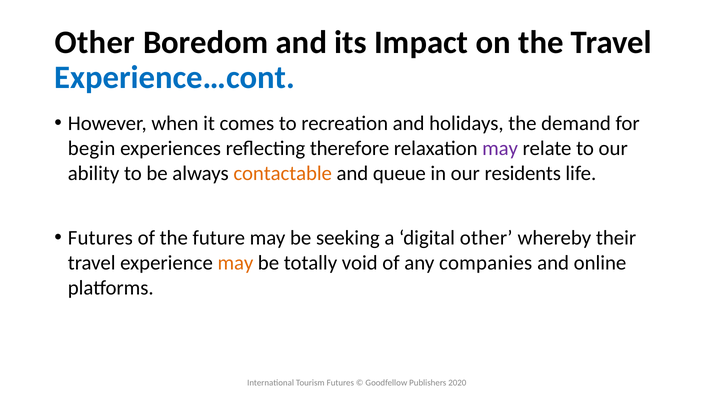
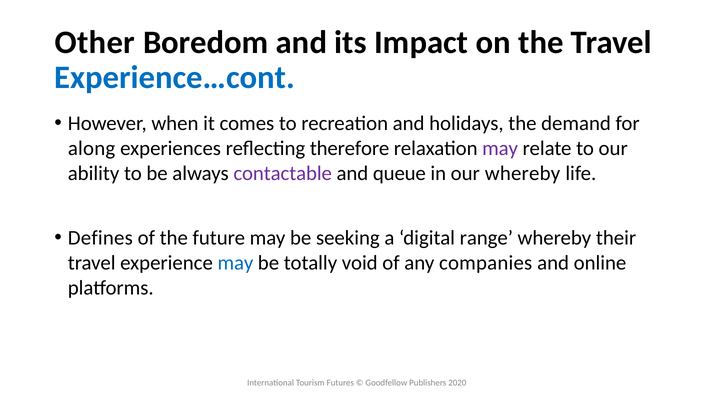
begin: begin -> along (92, 149)
contactable colour: orange -> purple (283, 174)
our residents: residents -> whereby (523, 174)
Futures: Futures -> Defines (100, 238)
digital other: other -> range (486, 238)
may colour: orange -> blue (235, 263)
